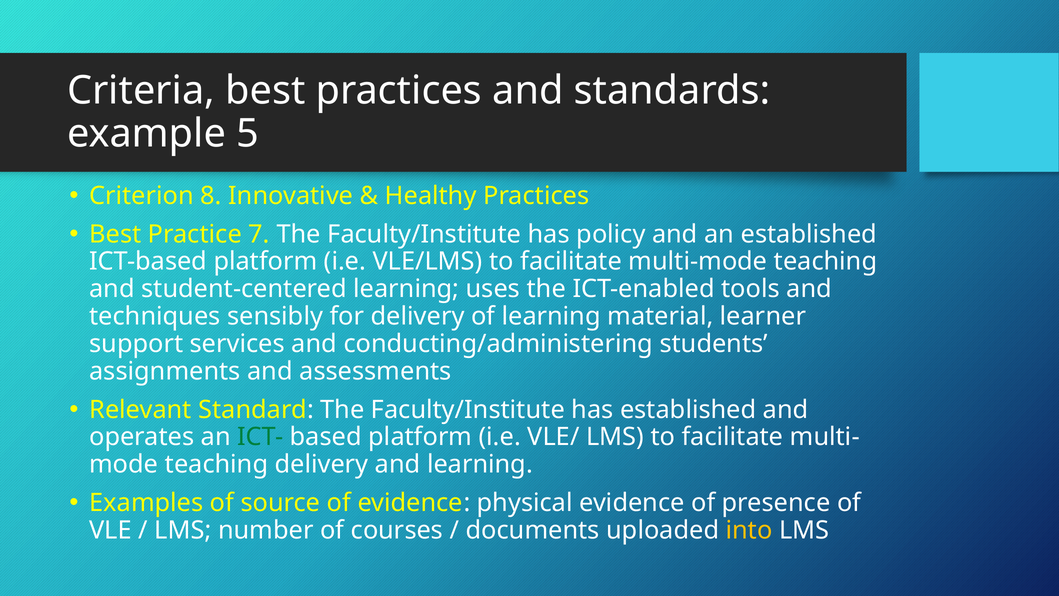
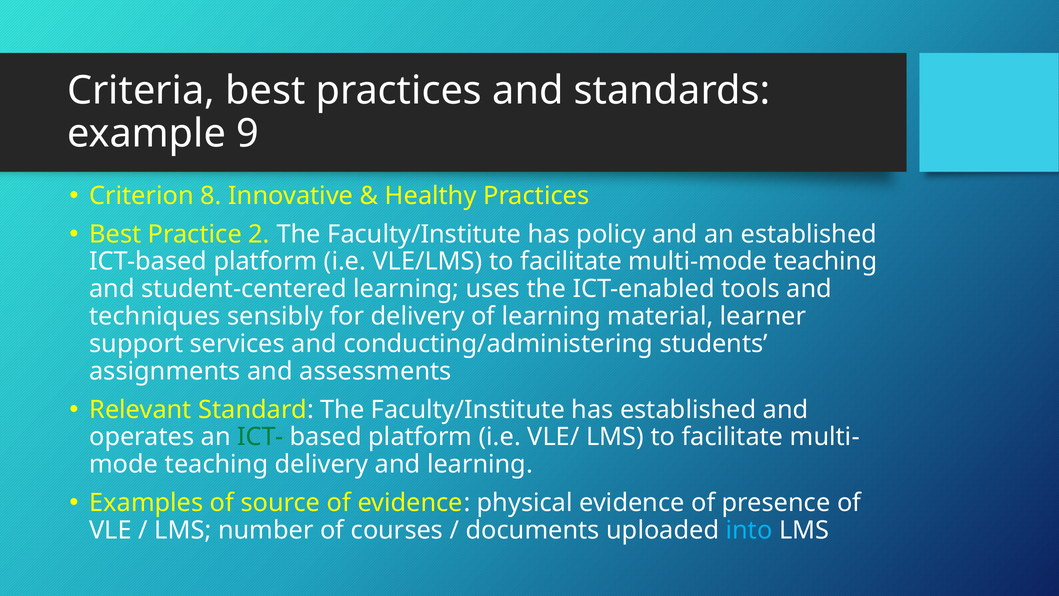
5: 5 -> 9 (248, 134)
7: 7 -> 2 (259, 234)
into colour: yellow -> light blue (749, 530)
